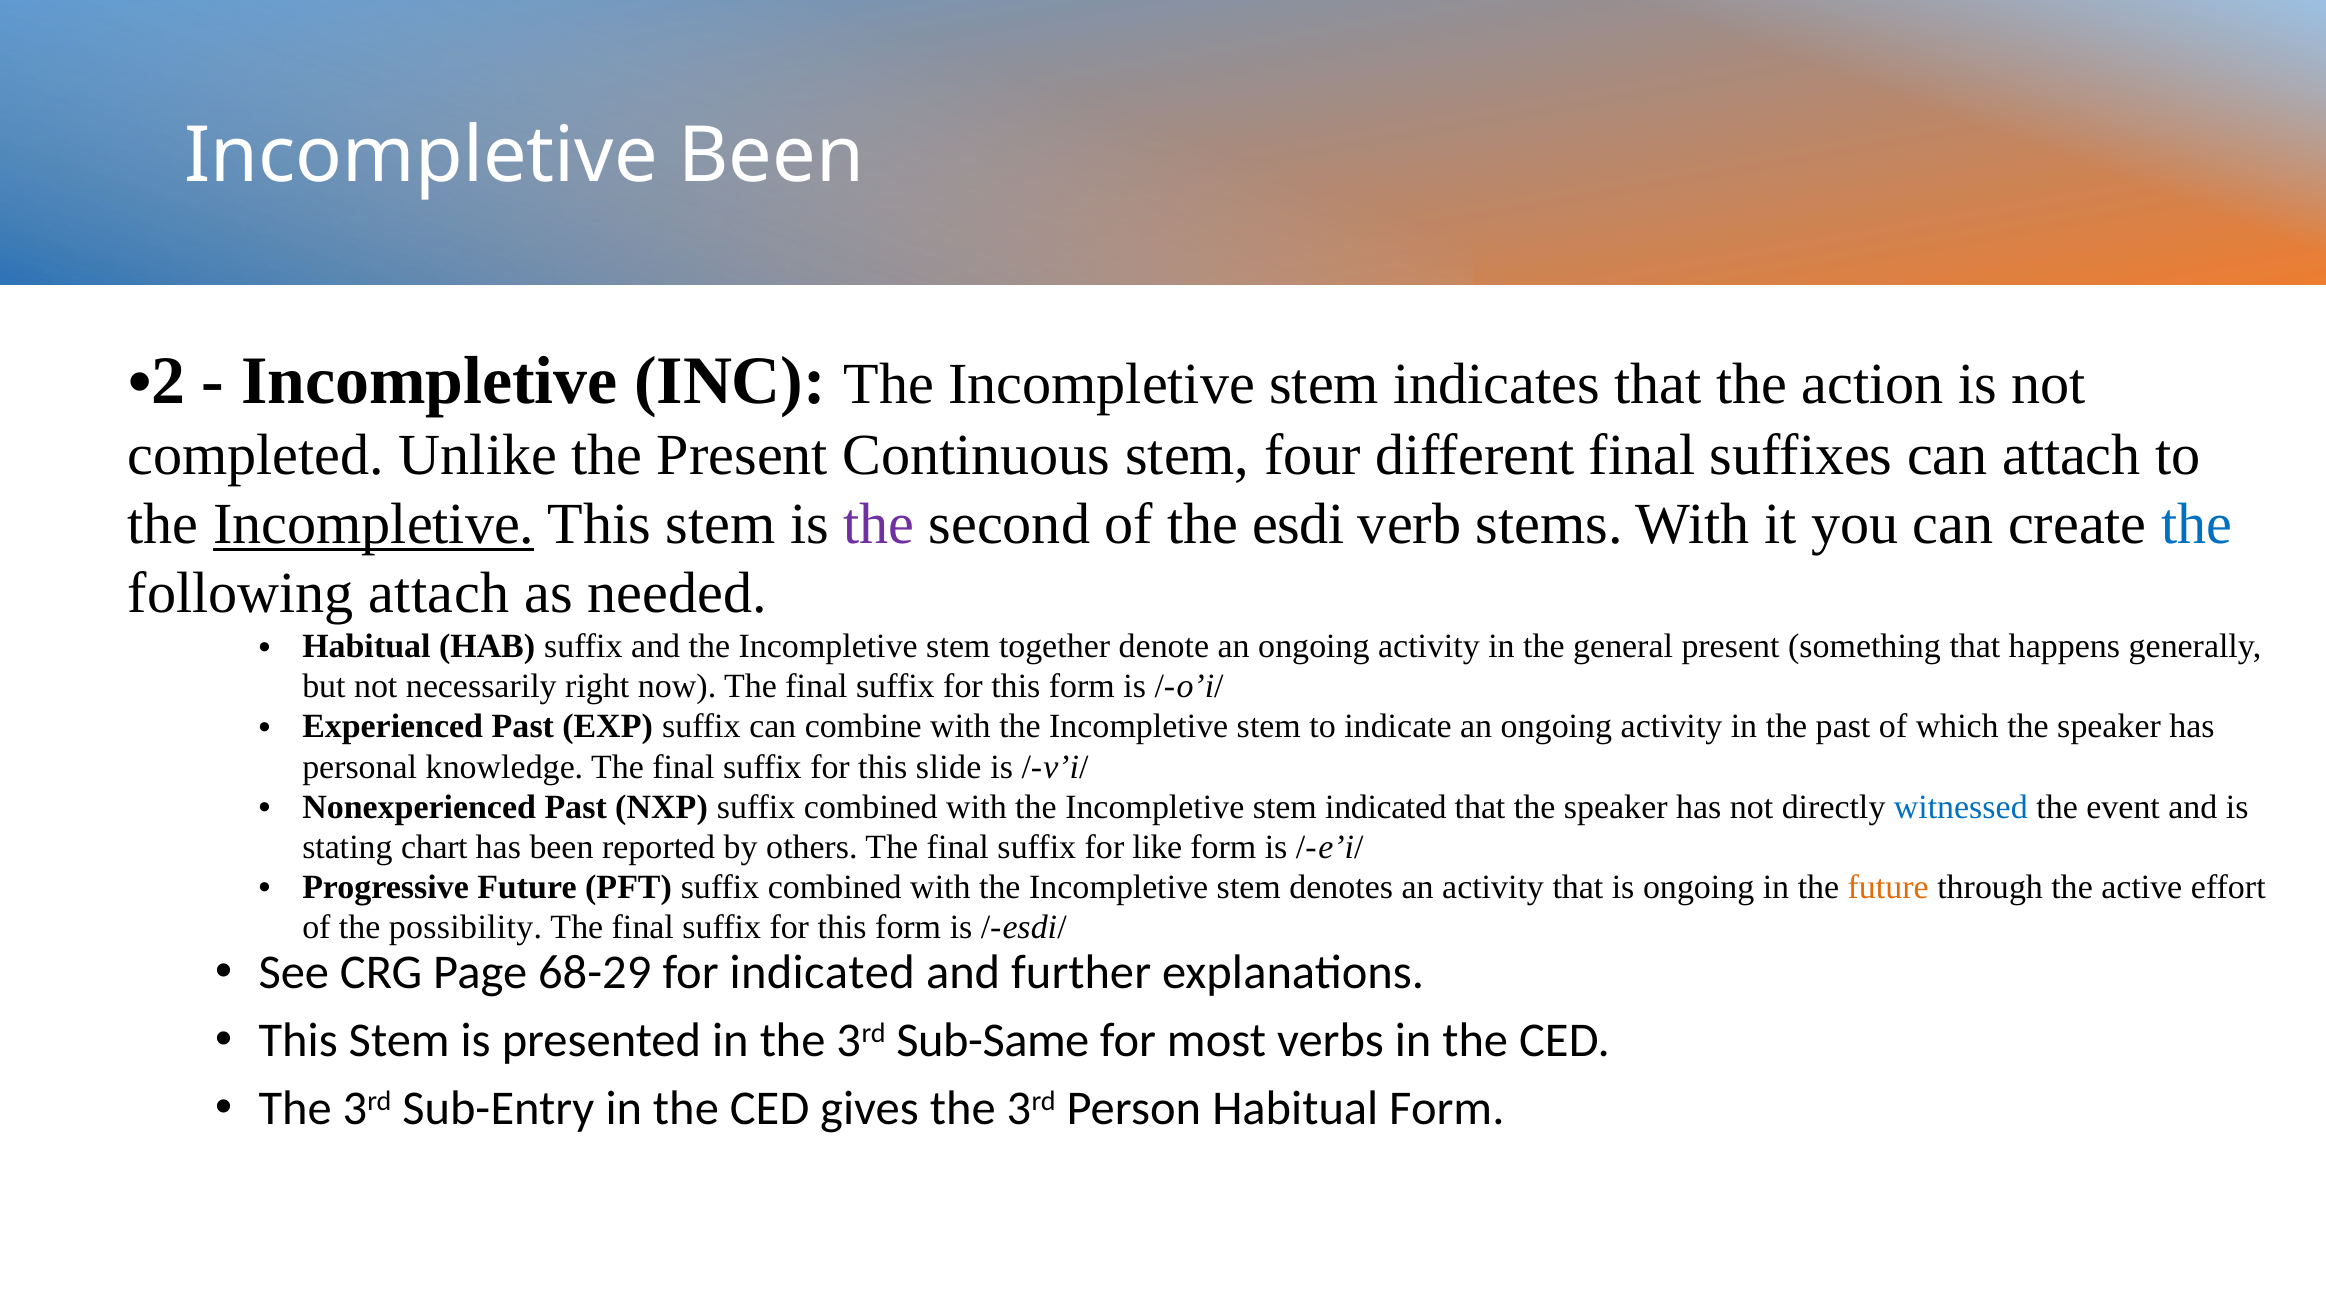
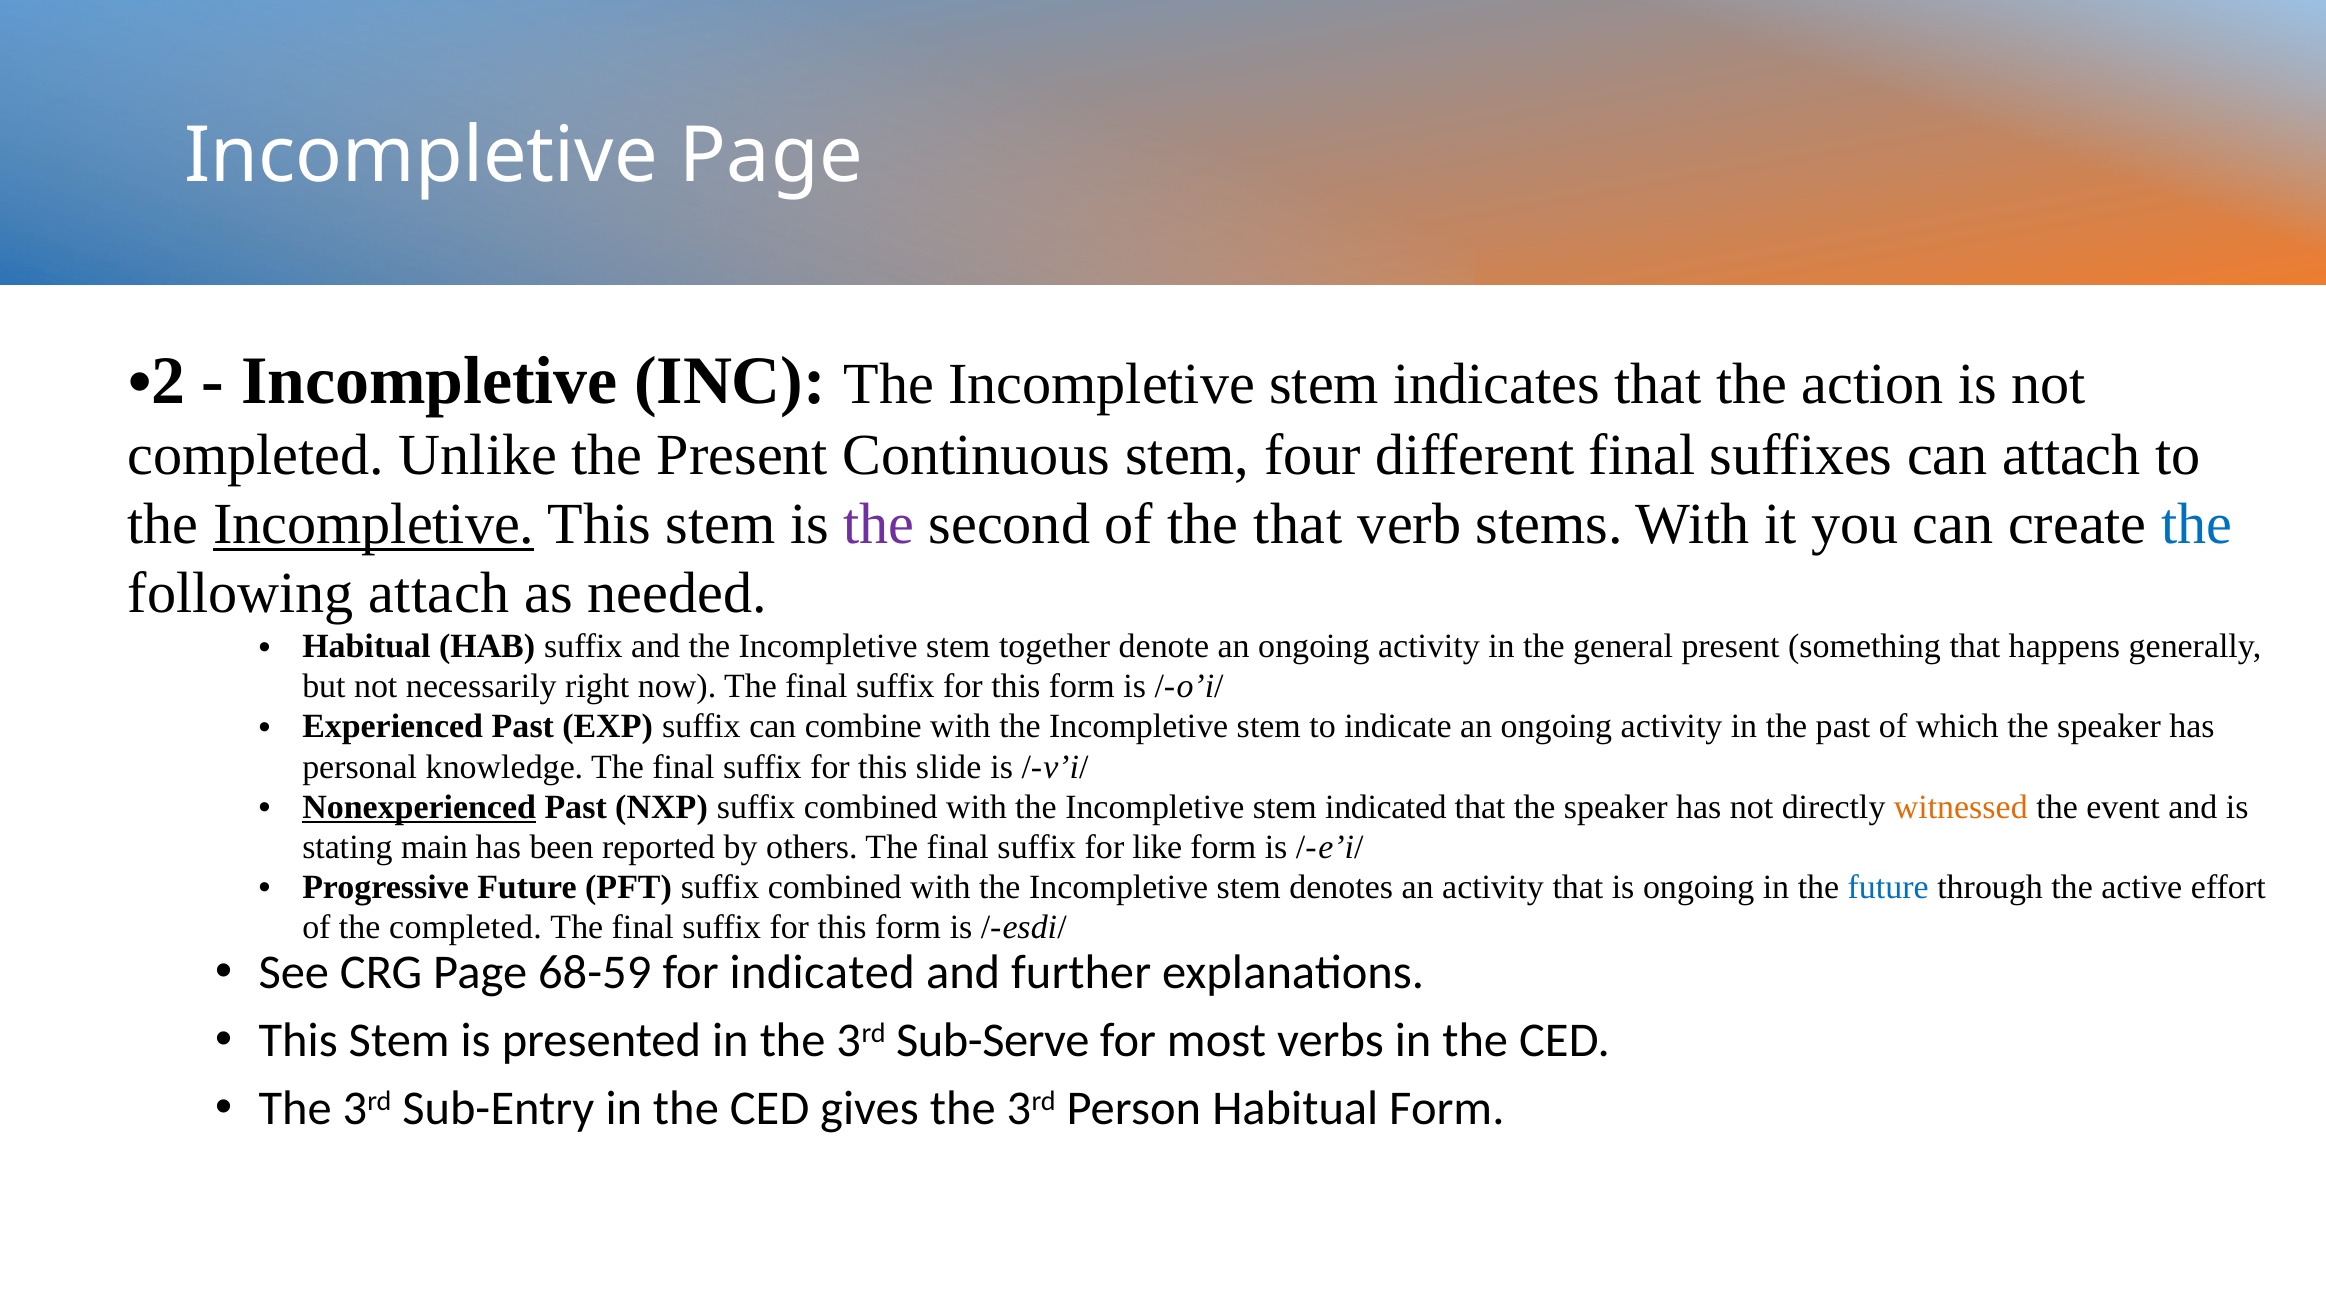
Incompletive Been: Been -> Page (771, 156)
the esdi: esdi -> that (1298, 524)
Nonexperienced underline: none -> present (419, 807)
witnessed colour: blue -> orange (1961, 807)
chart: chart -> main (434, 847)
future colour: orange -> blue (1888, 887)
the possibility: possibility -> completed (466, 927)
68-29: 68-29 -> 68-59 (595, 972)
Sub-Same: Sub-Same -> Sub-Serve (993, 1040)
